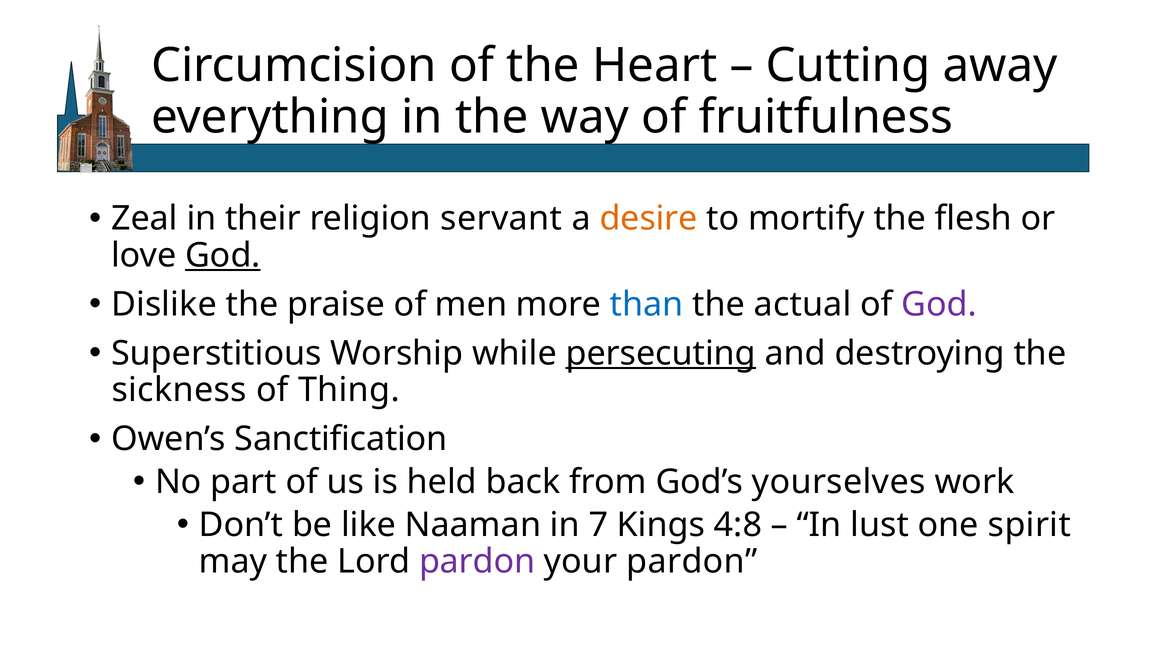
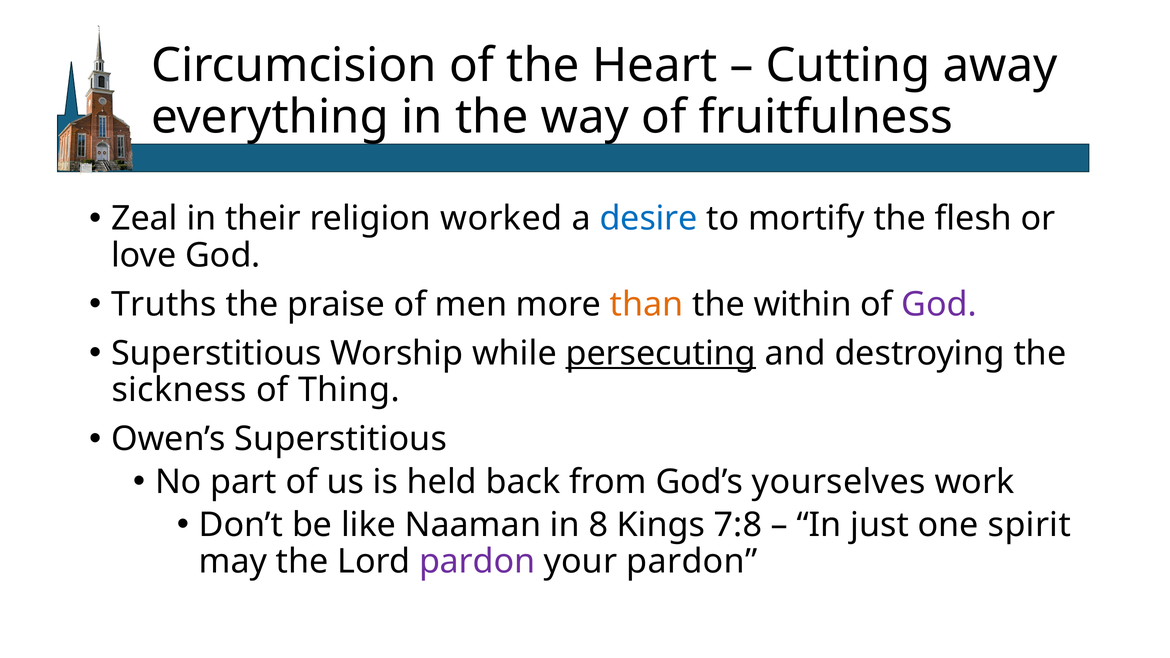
servant: servant -> worked (501, 219)
desire colour: orange -> blue (649, 219)
God underline: present -> none (223, 256)
Dislike: Dislike -> Truths (164, 304)
than colour: blue -> orange (647, 304)
actual: actual -> within (803, 304)
Owen’s Sanctification: Sanctification -> Superstitious (341, 439)
7: 7 -> 8 (598, 525)
4:8: 4:8 -> 7:8 (738, 525)
lust: lust -> just (880, 525)
